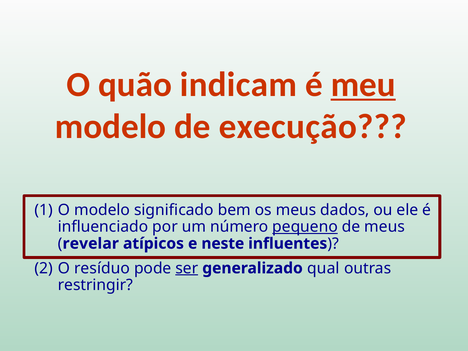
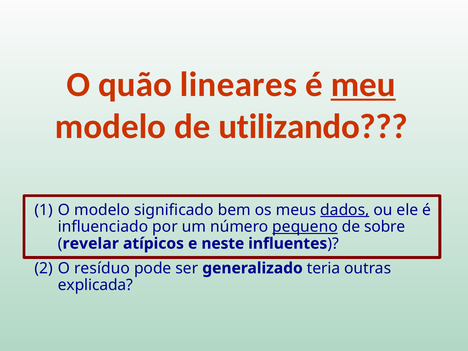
indicam: indicam -> lineares (238, 84)
execução: execução -> utilizando (313, 127)
dados underline: none -> present (345, 210)
de meus: meus -> sobre (385, 227)
ser underline: present -> none (187, 268)
qual: qual -> teria (324, 268)
restringir: restringir -> explicada (95, 285)
